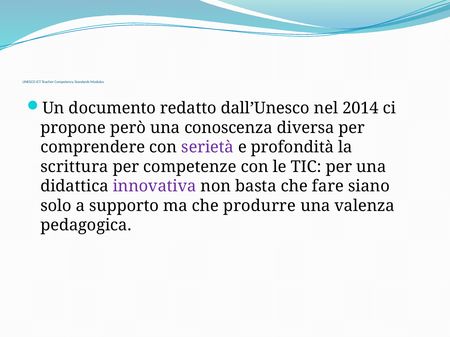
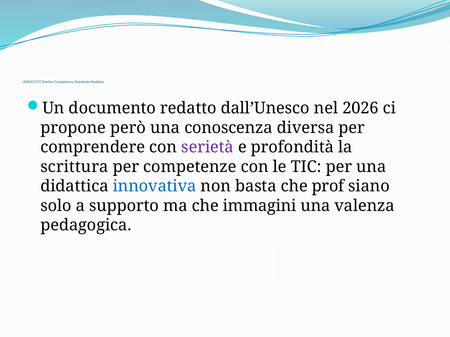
2014: 2014 -> 2026 (361, 108)
innovativa colour: purple -> blue (155, 187)
fare: fare -> prof (328, 187)
produrre: produrre -> immagini (260, 206)
